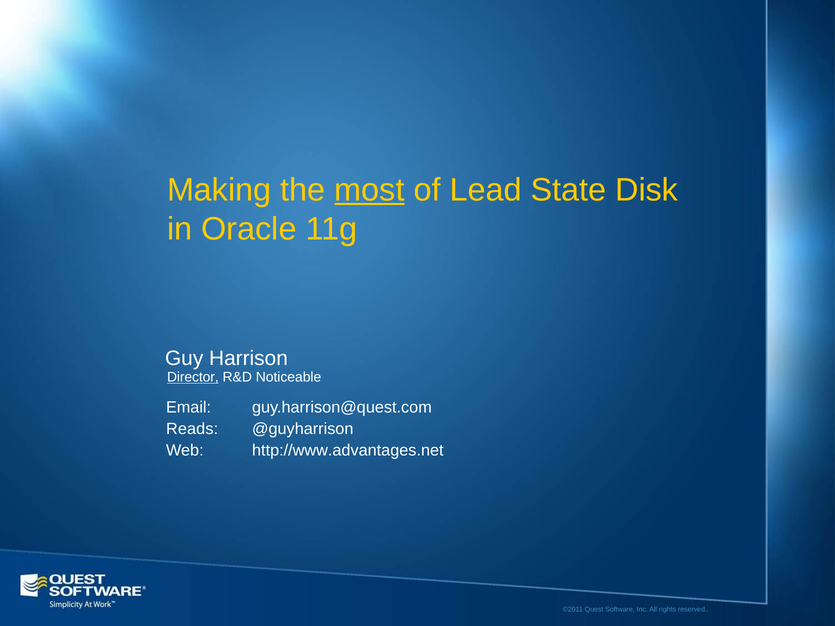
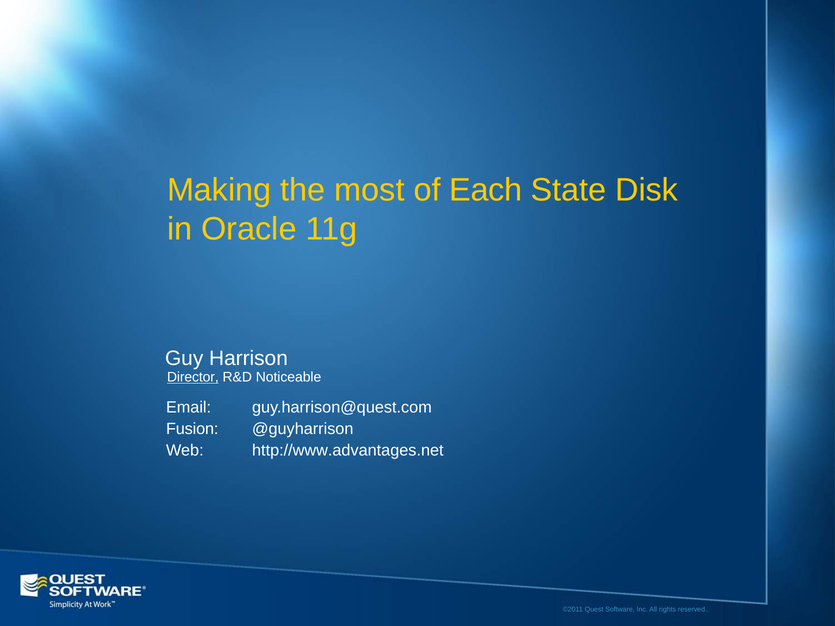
most underline: present -> none (370, 190)
Lead: Lead -> Each (486, 190)
Reads: Reads -> Fusion (192, 429)
